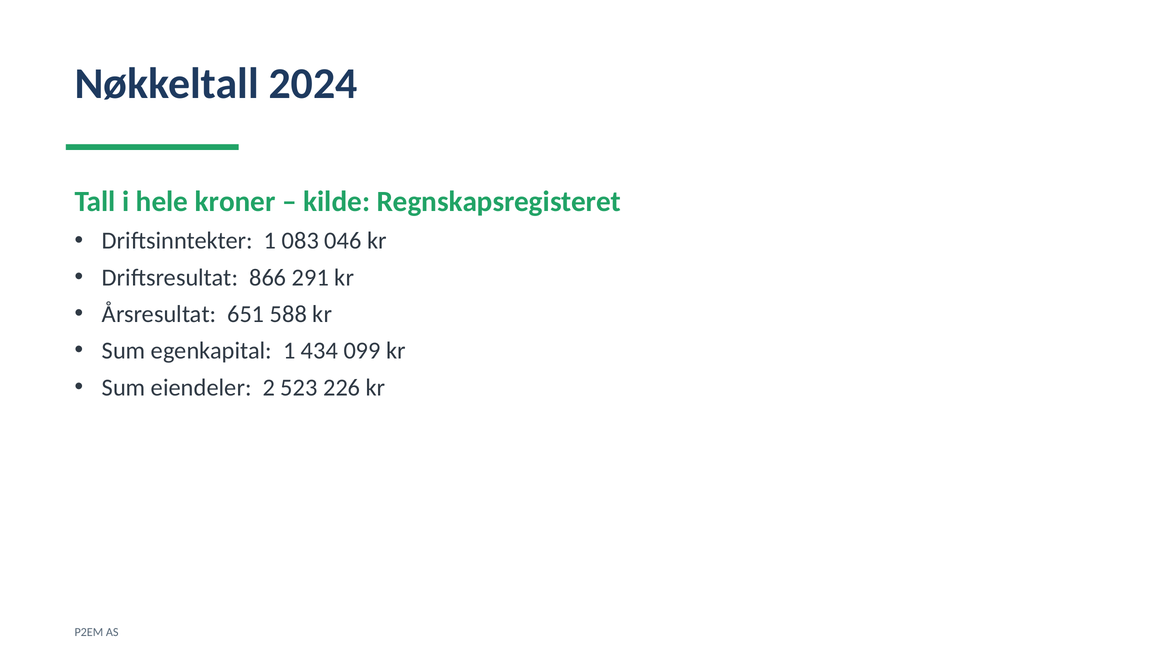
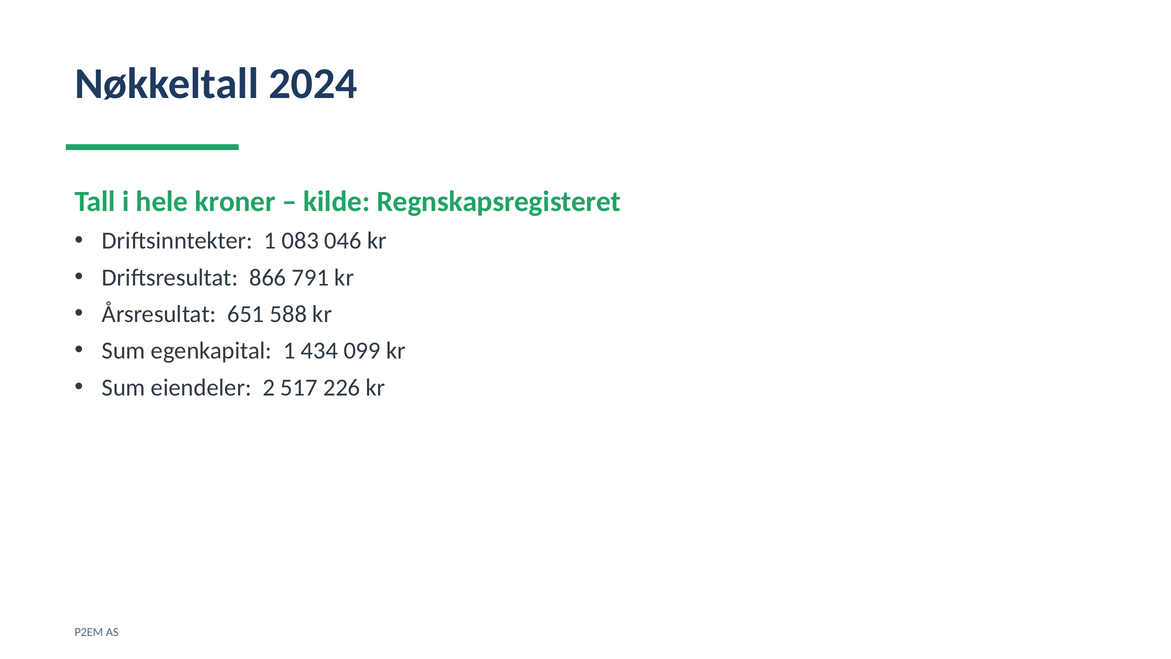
291: 291 -> 791 (310, 277)
523: 523 -> 517 (299, 387)
